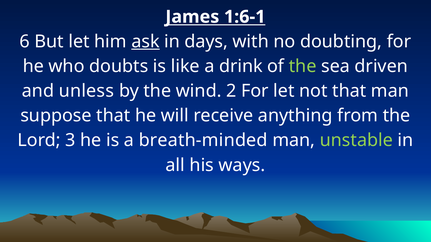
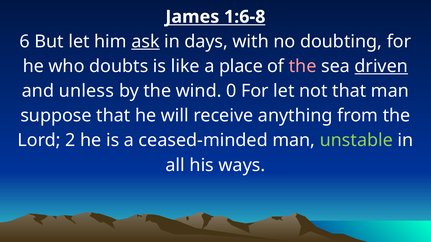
1:6-1: 1:6-1 -> 1:6-8 (245, 17)
drink: drink -> place (241, 66)
the colour: light green -> pink (303, 66)
driven underline: none -> present (381, 66)
2: 2 -> 0 (231, 91)
3: 3 -> 2 (70, 141)
breath-minded: breath-minded -> ceased-minded (203, 141)
